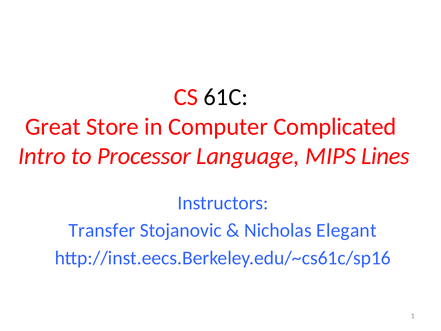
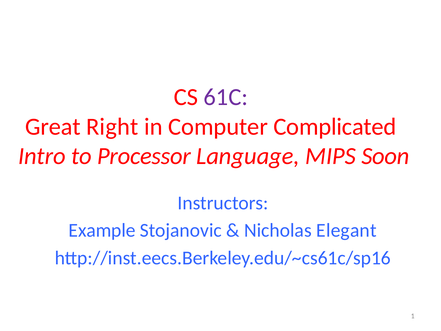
61C colour: black -> purple (226, 97)
Store: Store -> Right (112, 126)
Lines: Lines -> Soon (385, 156)
Transfer: Transfer -> Example (102, 230)
